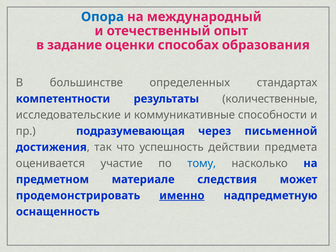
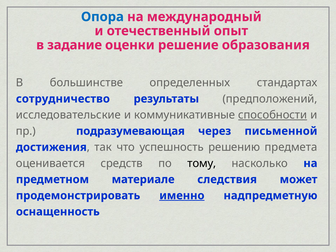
способах: способах -> решение (188, 45)
компетентности: компетентности -> сотрудничество (63, 99)
количественные: количественные -> предположений (270, 99)
способности underline: none -> present (273, 115)
действии: действии -> решению (234, 147)
участие: участие -> средств (122, 163)
тому colour: blue -> black (202, 163)
